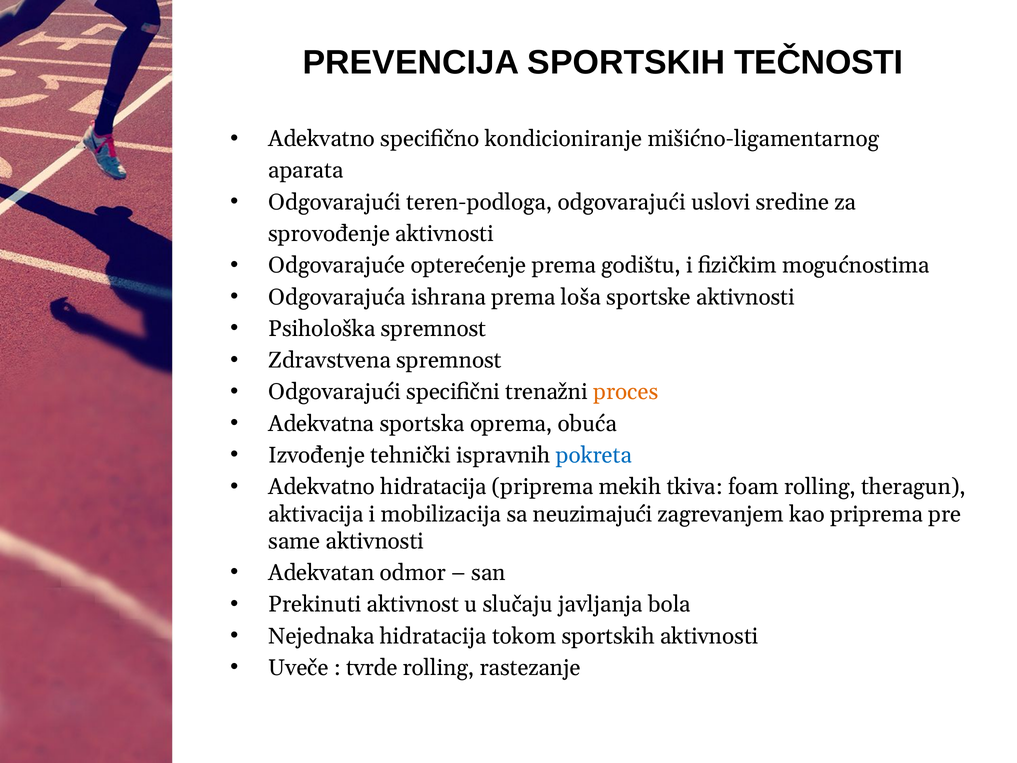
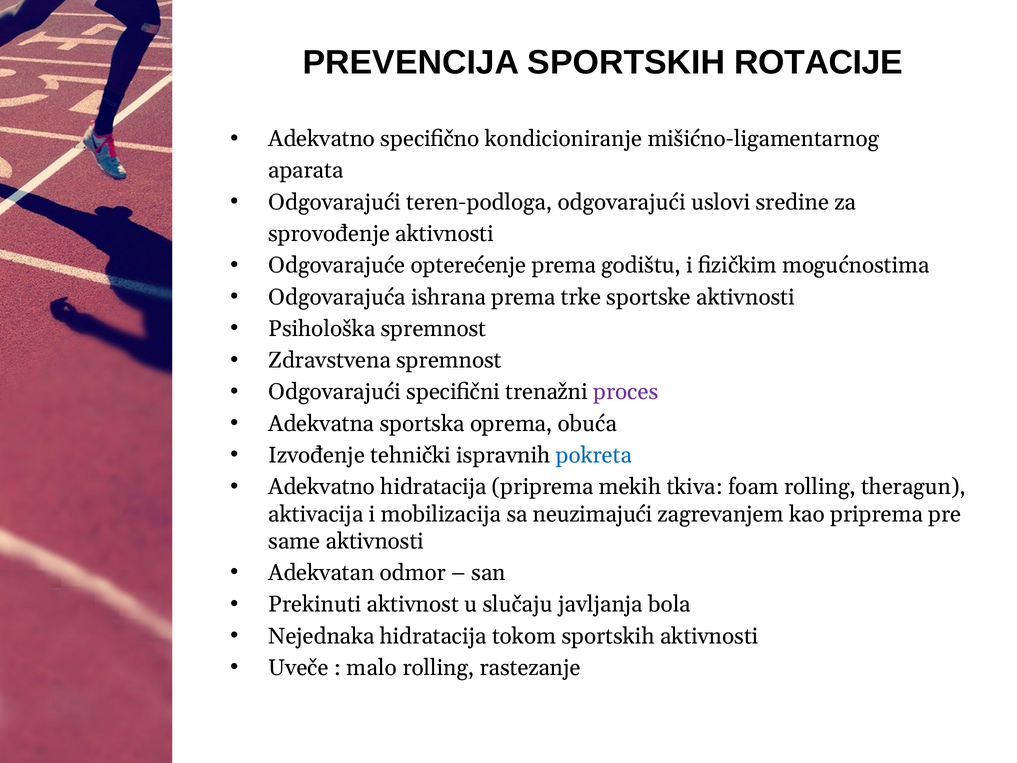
TEČNOSTI: TEČNOSTI -> ROTACIJE (819, 62)
loša: loša -> trke (581, 297)
proces colour: orange -> purple (626, 392)
tvrde: tvrde -> malo (372, 668)
